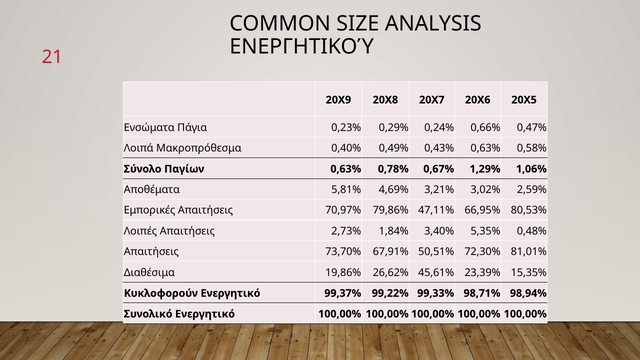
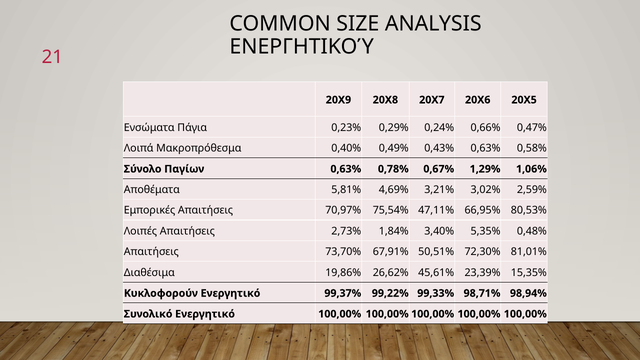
79,86%: 79,86% -> 75,54% (391, 210)
